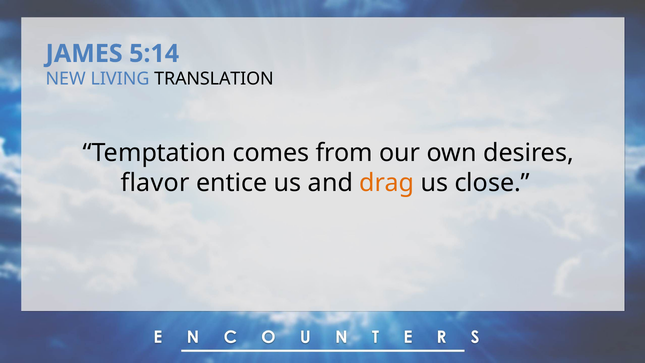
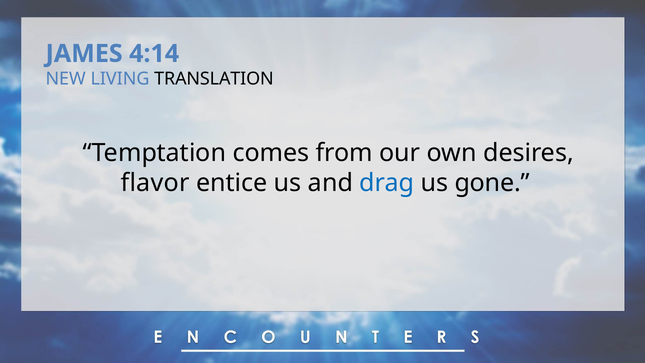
5:14: 5:14 -> 4:14 (154, 54)
drag colour: orange -> blue (387, 183)
close: close -> gone (492, 183)
